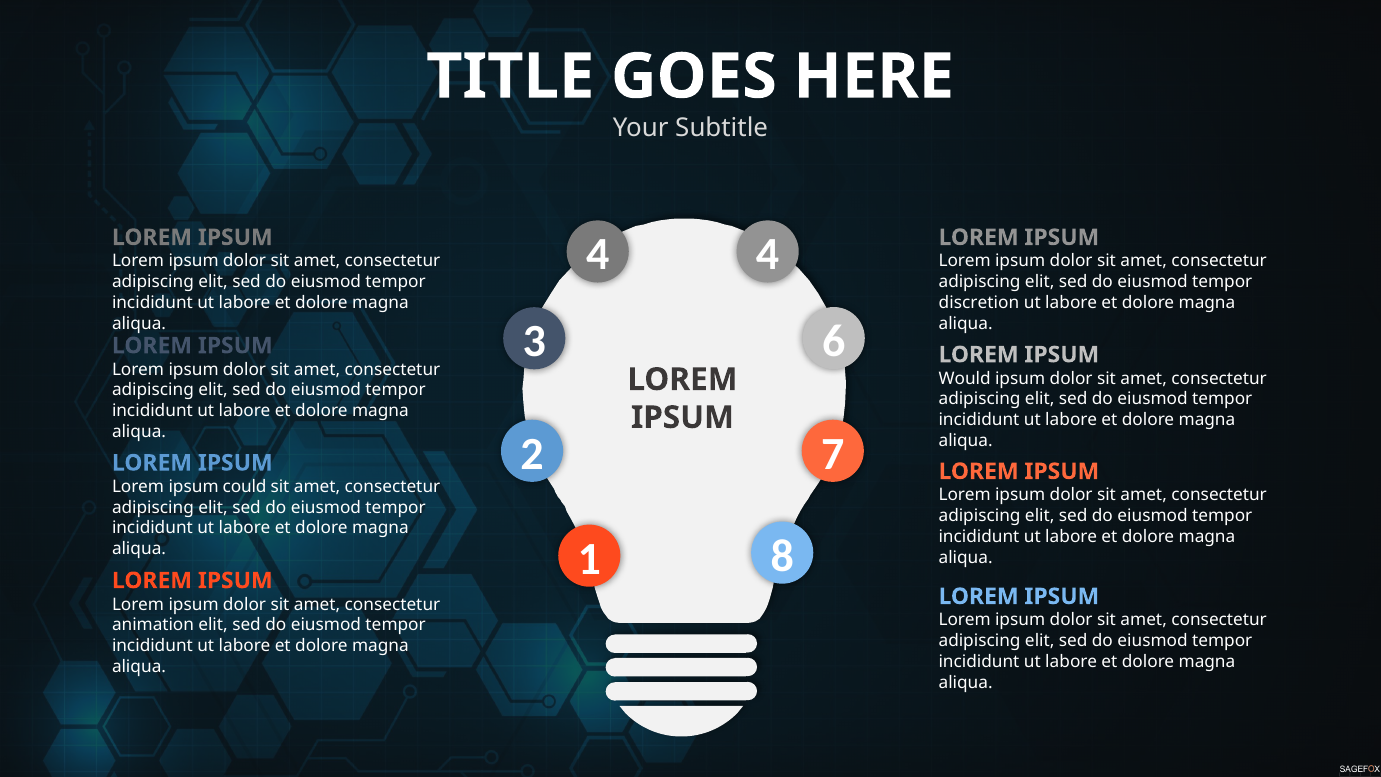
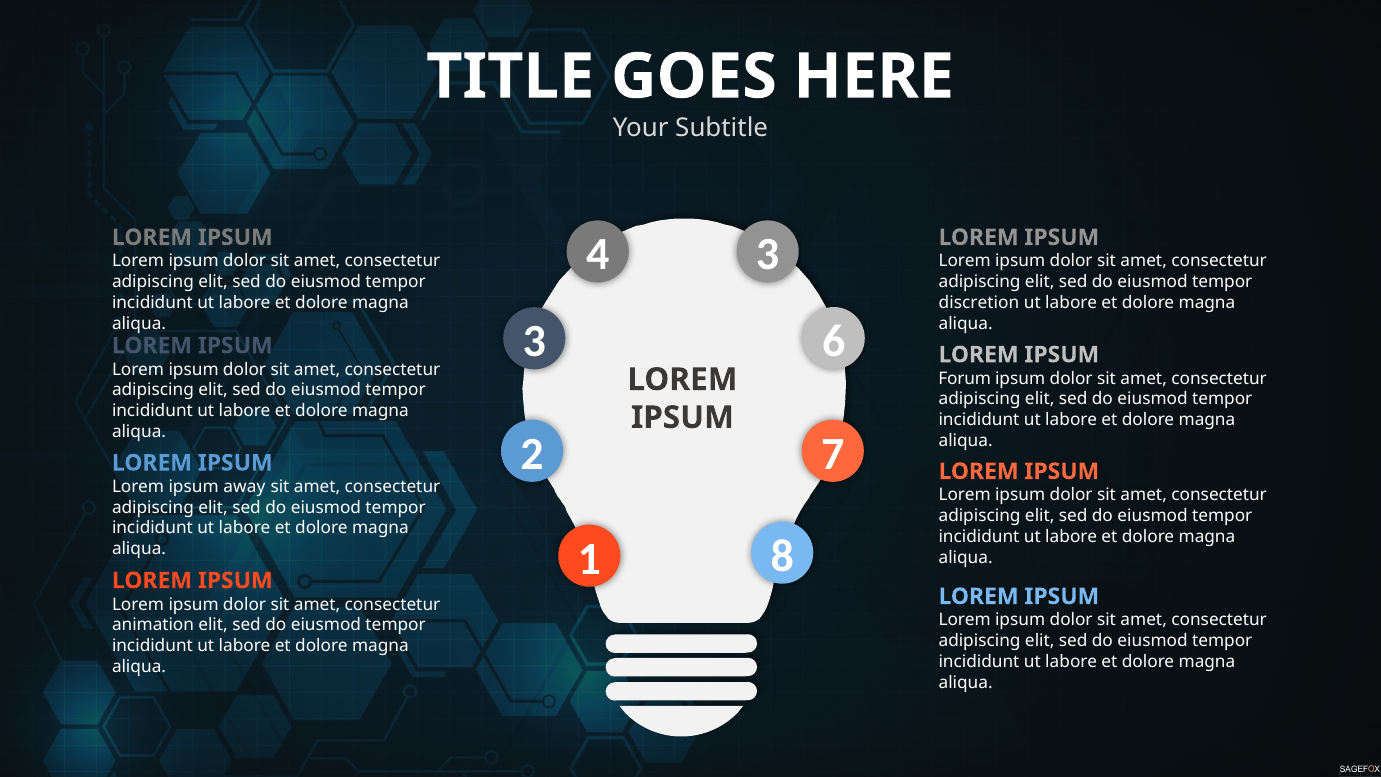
4 4: 4 -> 3 (768, 255)
Would: Would -> Forum (965, 378)
could: could -> away (244, 487)
